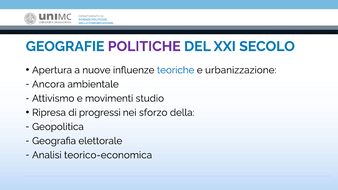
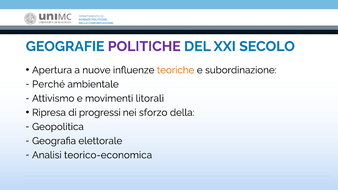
teoriche colour: blue -> orange (176, 70)
urbanizzazione: urbanizzazione -> subordinazione (241, 70)
Ancora: Ancora -> Perché (49, 84)
studio: studio -> litorali (150, 98)
